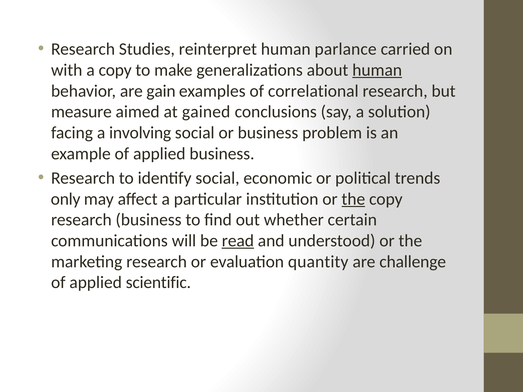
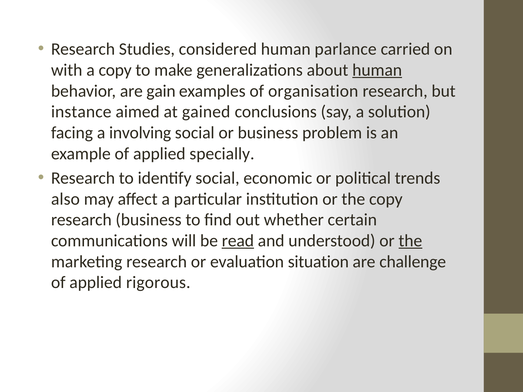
reinterpret: reinterpret -> considered (218, 49)
correlational: correlational -> organisation (313, 91)
measure: measure -> instance (81, 112)
applied business: business -> specially (222, 154)
only: only -> also (65, 199)
the underline: present -> none (353, 199)
the underline: none -> present (410, 241)
quantity: quantity -> situation (318, 262)
scientific: scientific -> rigorous (158, 283)
